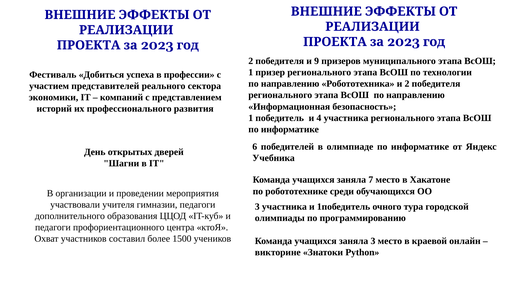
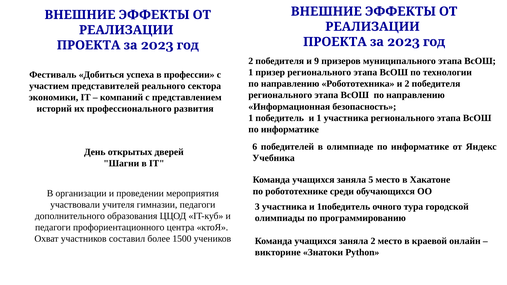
и 4: 4 -> 1 (319, 118)
7: 7 -> 5 (371, 180)
заняла 3: 3 -> 2 (373, 241)
